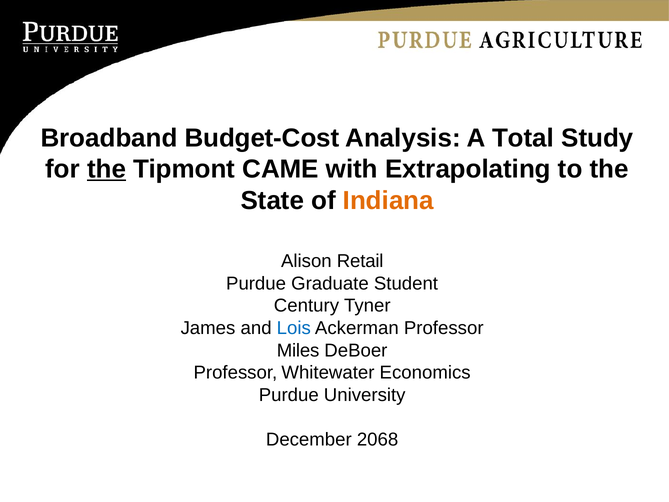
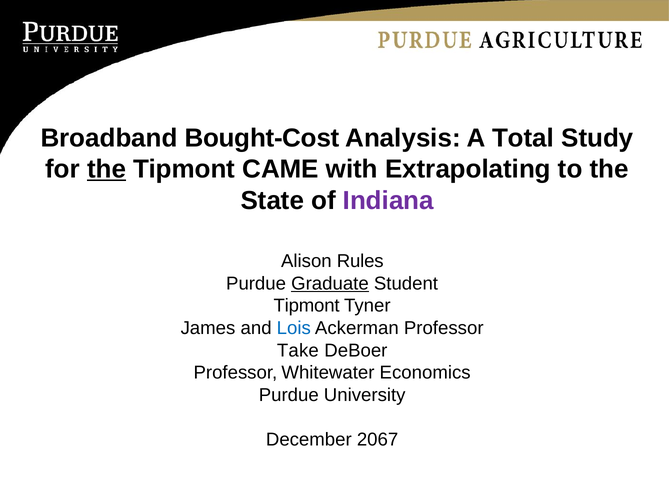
Budget-Cost: Budget-Cost -> Bought-Cost (262, 138)
Indiana colour: orange -> purple (388, 200)
Retail: Retail -> Rules (360, 261)
Graduate underline: none -> present (330, 283)
Century: Century -> Tipmont (307, 306)
Miles: Miles -> Take (298, 350)
2068: 2068 -> 2067 (378, 440)
